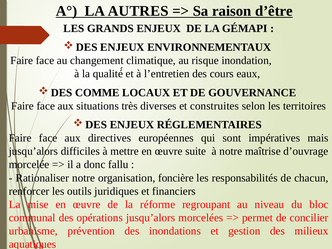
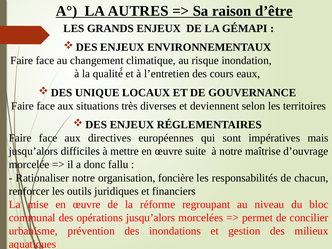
COMME: COMME -> UNIQUE (97, 93)
construites: construites -> deviennent (215, 106)
